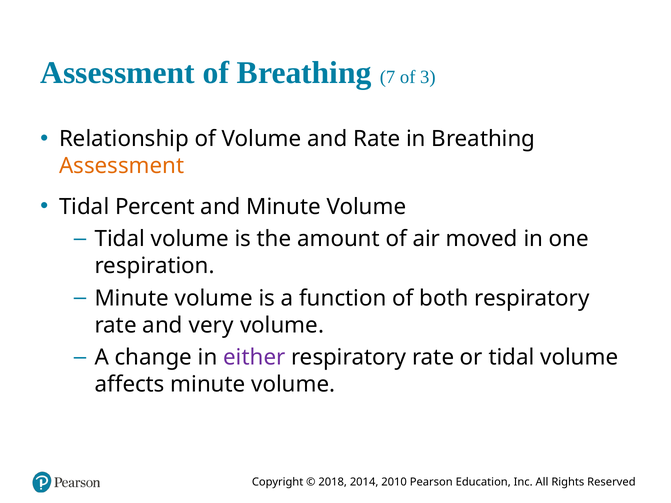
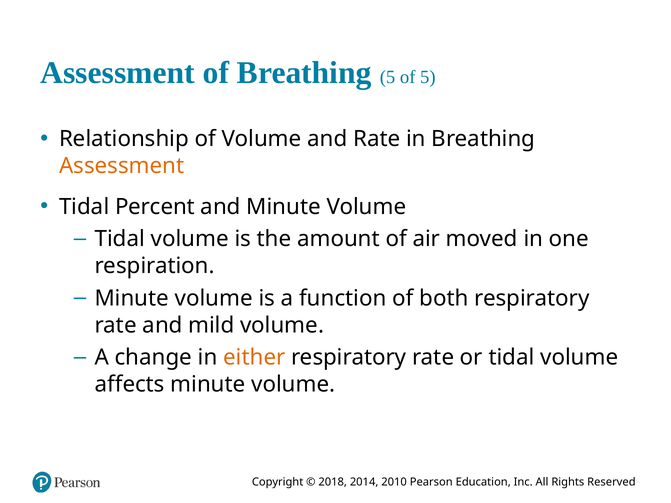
Breathing 7: 7 -> 5 (388, 77)
of 3: 3 -> 5 (428, 77)
very: very -> mild (211, 325)
either colour: purple -> orange (254, 358)
